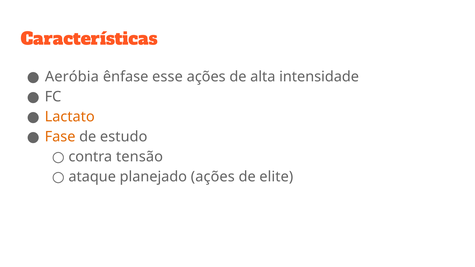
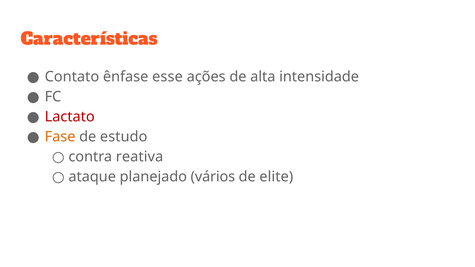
Aeróbia: Aeróbia -> Contato (72, 77)
Lactato colour: orange -> red (70, 117)
tensão: tensão -> reativa (140, 157)
planejado ações: ações -> vários (213, 177)
